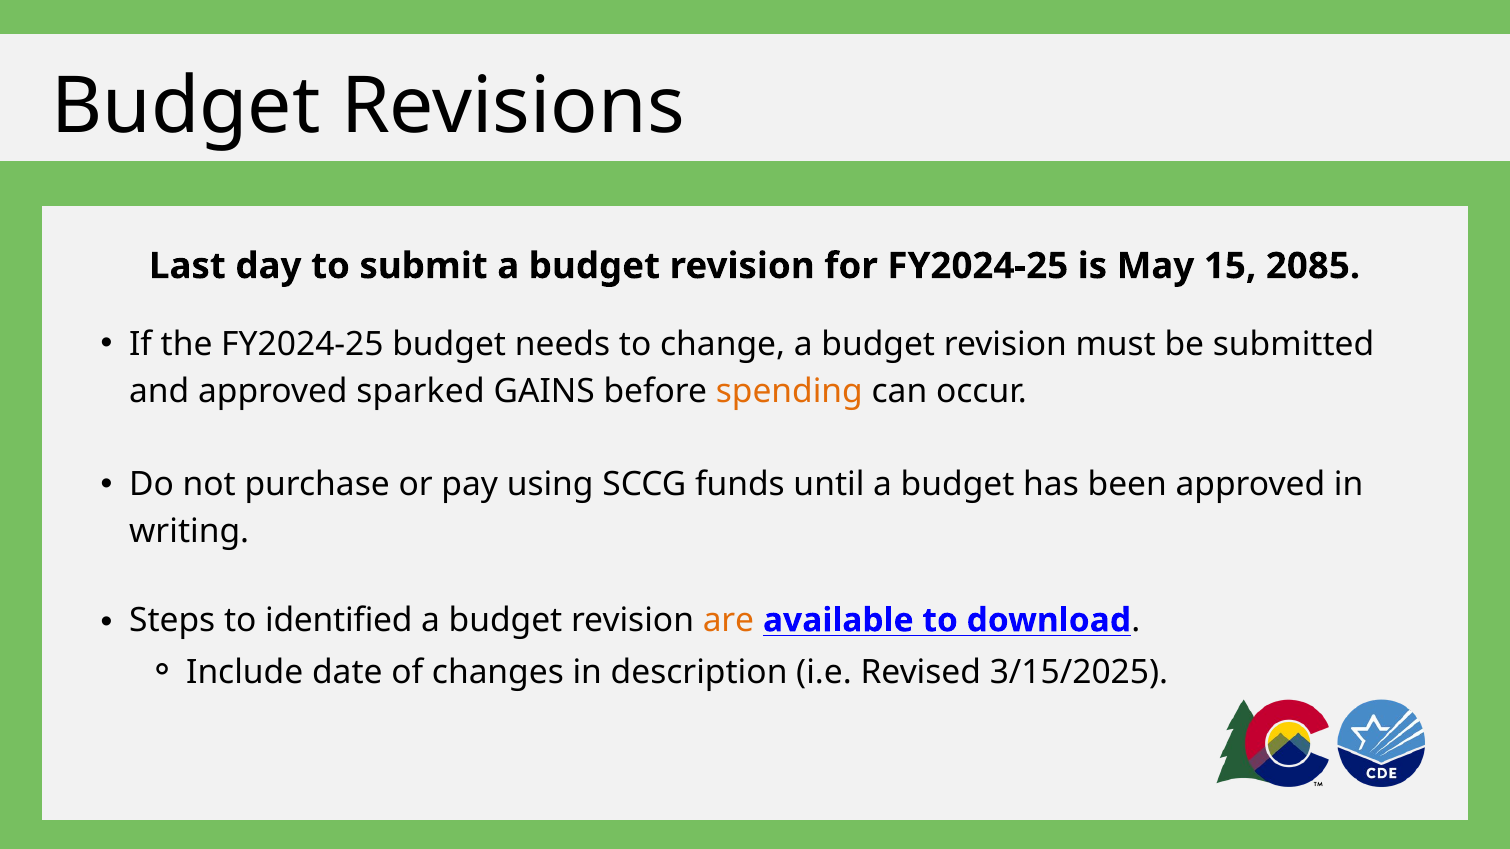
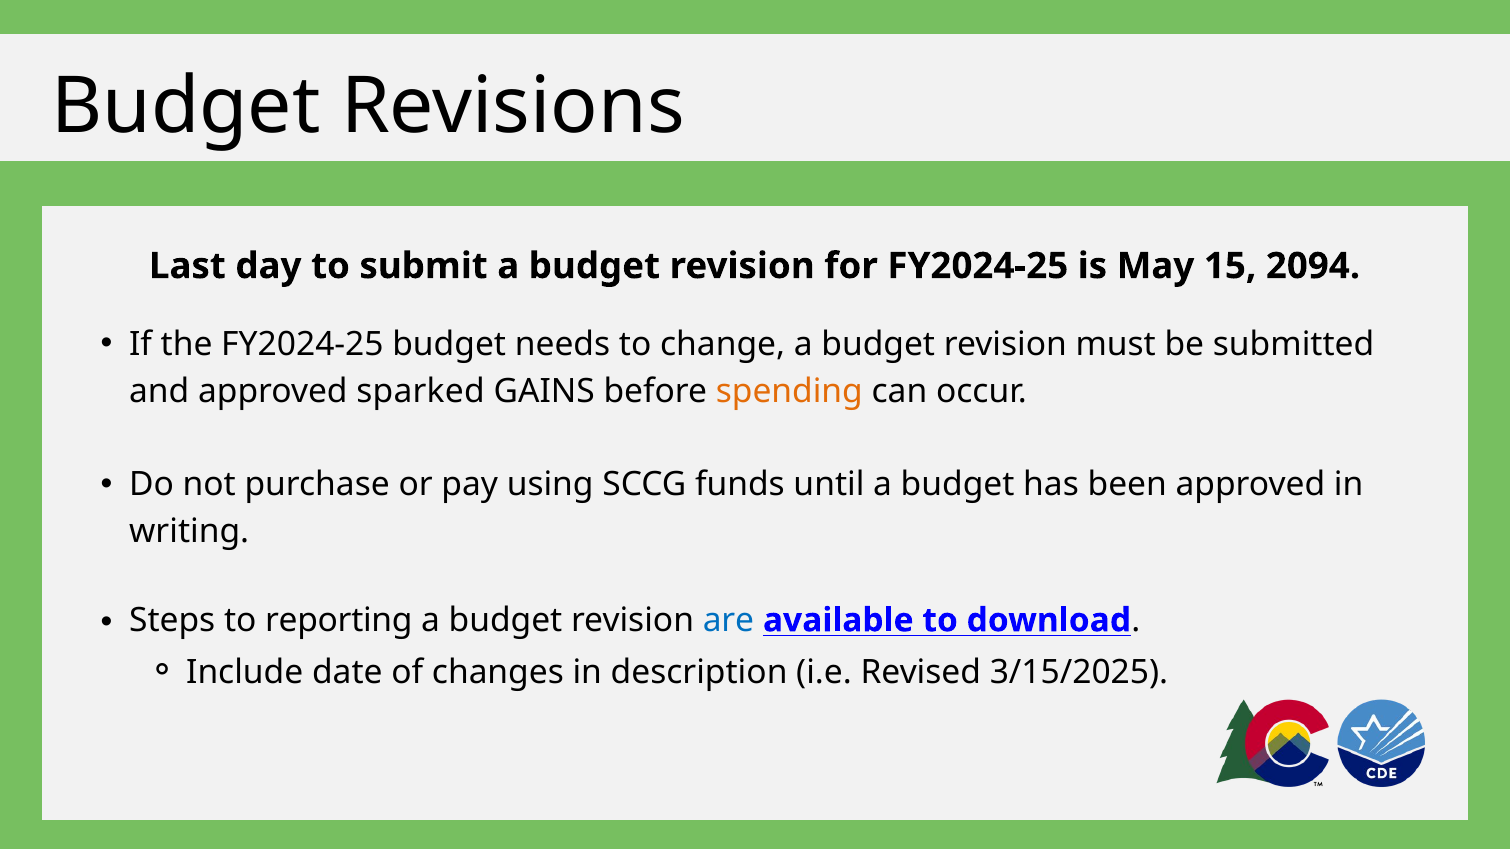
2085: 2085 -> 2094 (1313, 266)
identified: identified -> reporting (339, 621)
are colour: orange -> blue (728, 621)
